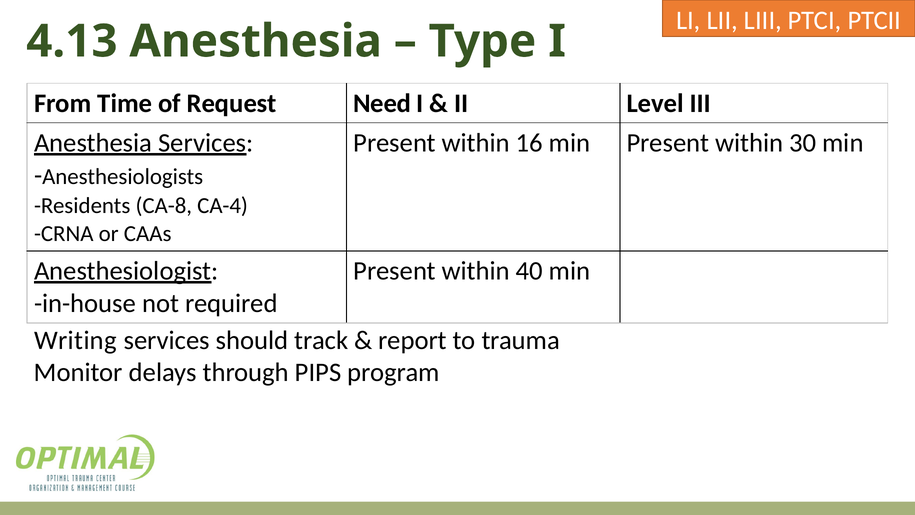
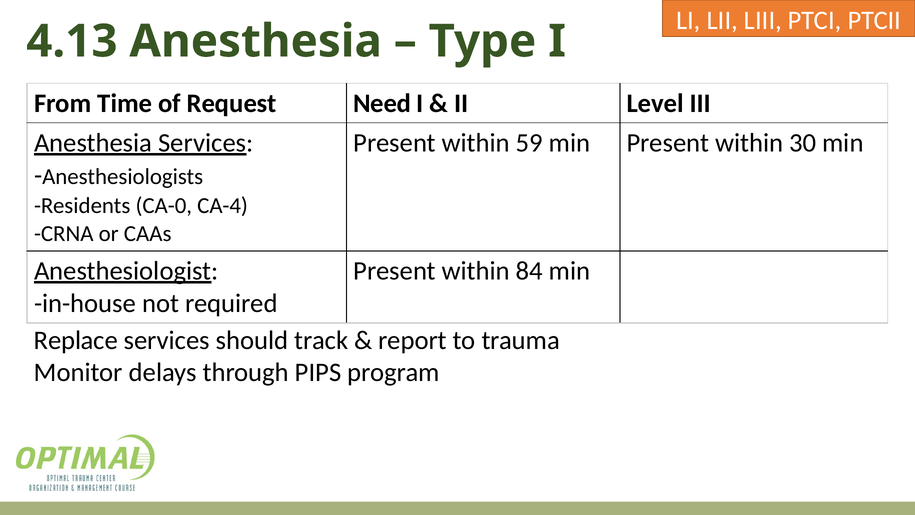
16: 16 -> 59 (529, 143)
CA-8: CA-8 -> CA-0 (164, 206)
40: 40 -> 84 (529, 271)
Writing: Writing -> Replace (76, 340)
